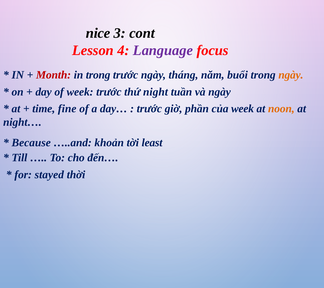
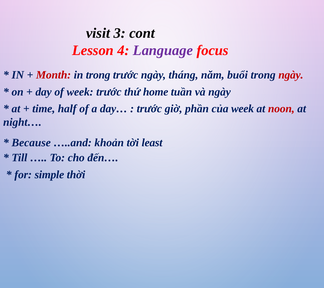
nice: nice -> visit (98, 33)
ngày colour: orange -> red (291, 75)
night: night -> home (156, 92)
fine: fine -> half (67, 109)
noon colour: orange -> red (281, 109)
stayed: stayed -> simple (49, 174)
